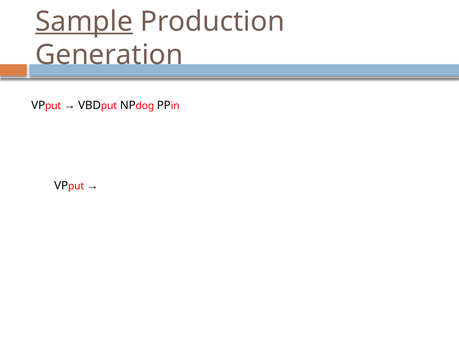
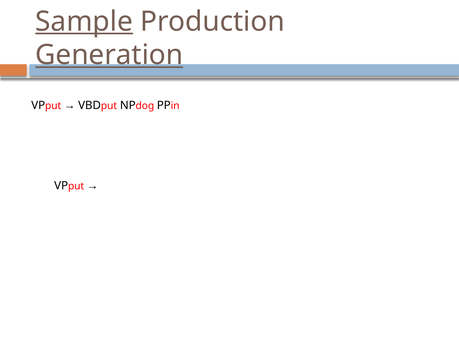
Generation underline: none -> present (109, 55)
